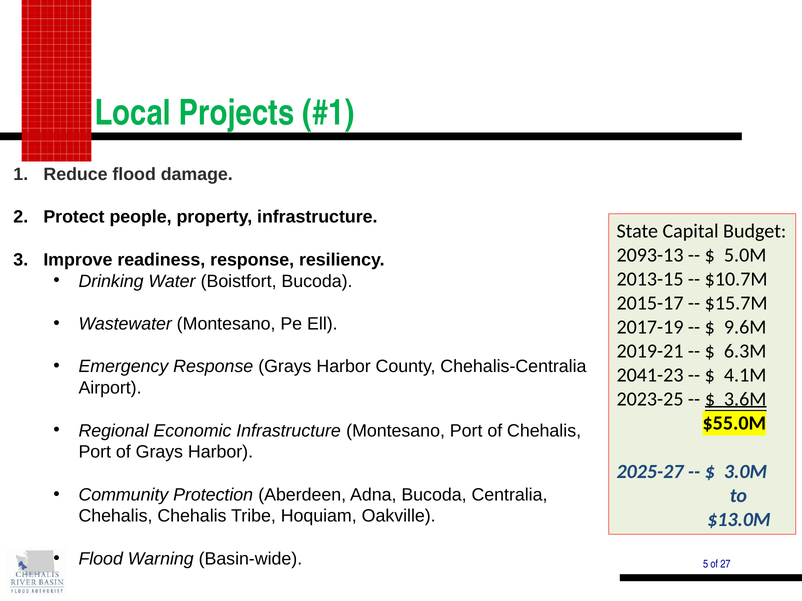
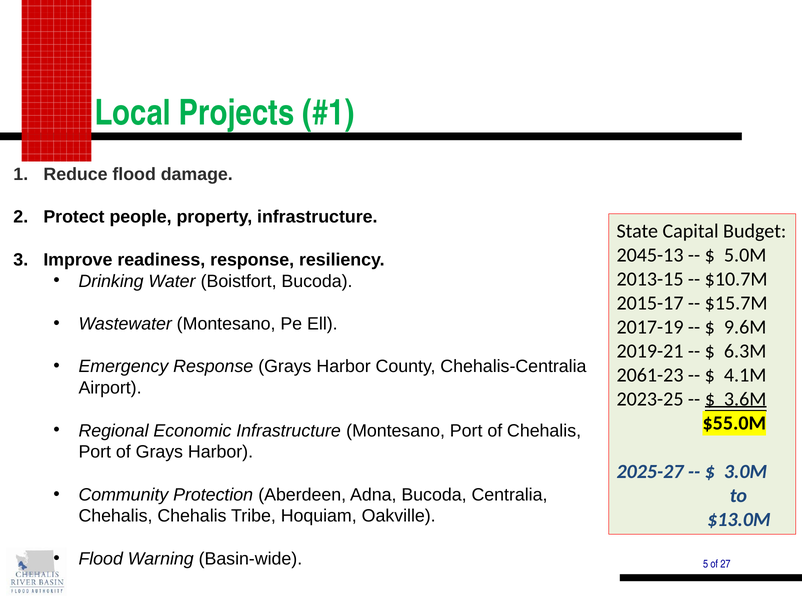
2093-13: 2093-13 -> 2045-13 (650, 255)
2041-23: 2041-23 -> 2061-23 (650, 376)
